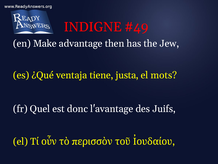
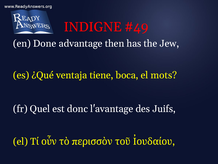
Make: Make -> Done (45, 43)
justa: justa -> boca (127, 75)
